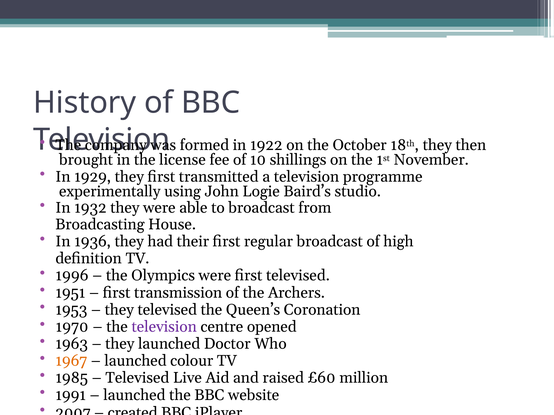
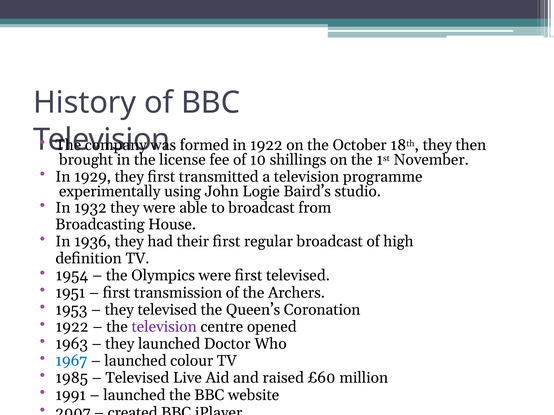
1996: 1996 -> 1954 (72, 276)
1970: 1970 -> 1922 (72, 327)
1967 colour: orange -> blue (71, 361)
